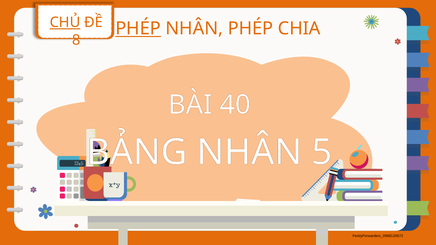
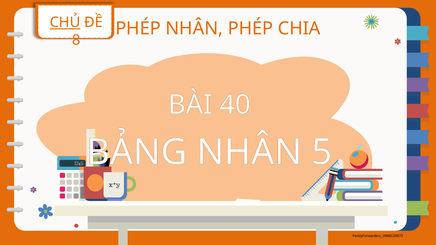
PHÉP underline: present -> none (138, 29)
